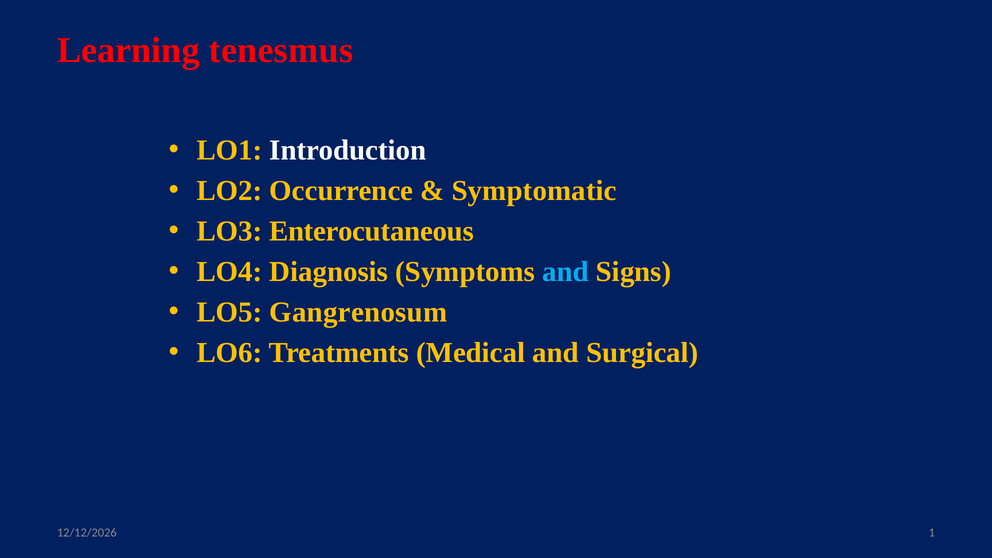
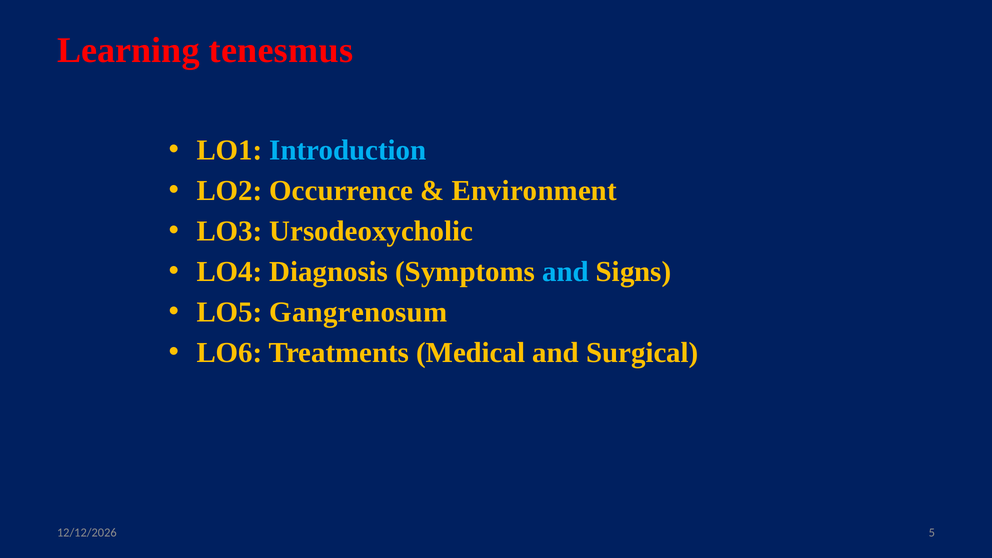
Introduction colour: white -> light blue (348, 150)
Symptomatic: Symptomatic -> Environment (534, 191)
Enterocutaneous: Enterocutaneous -> Ursodeoxycholic (371, 231)
1: 1 -> 5 (932, 533)
